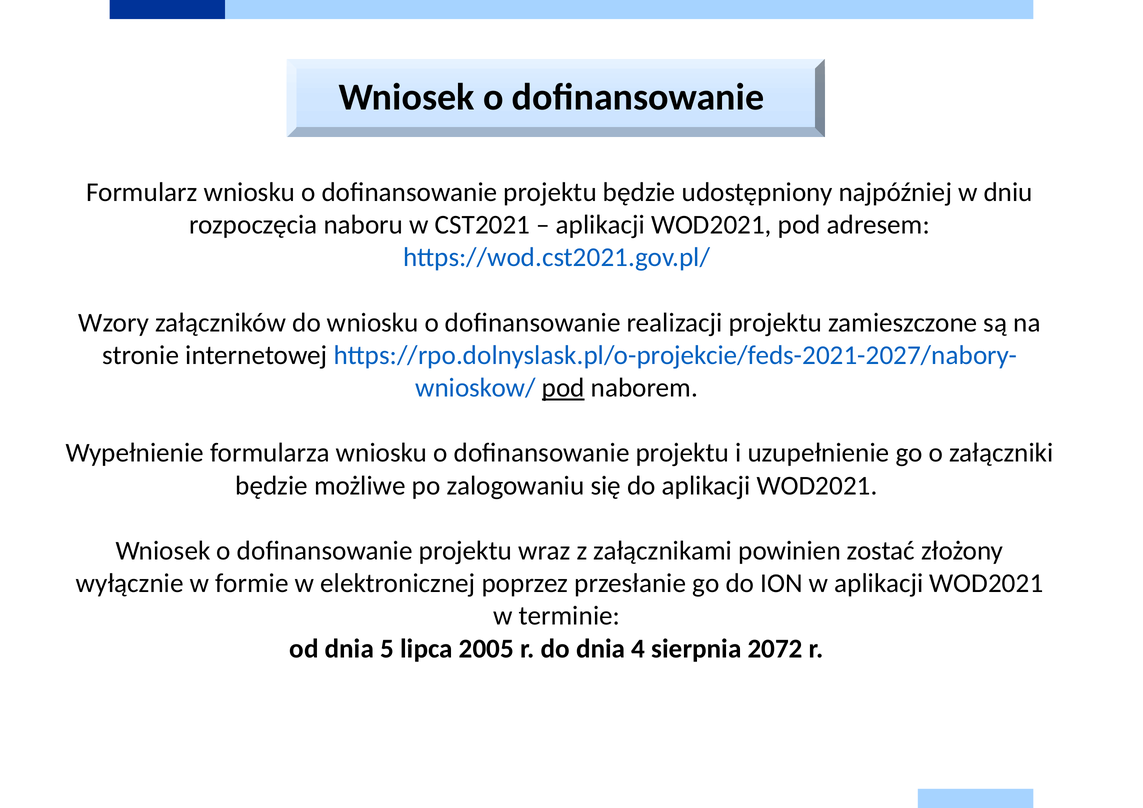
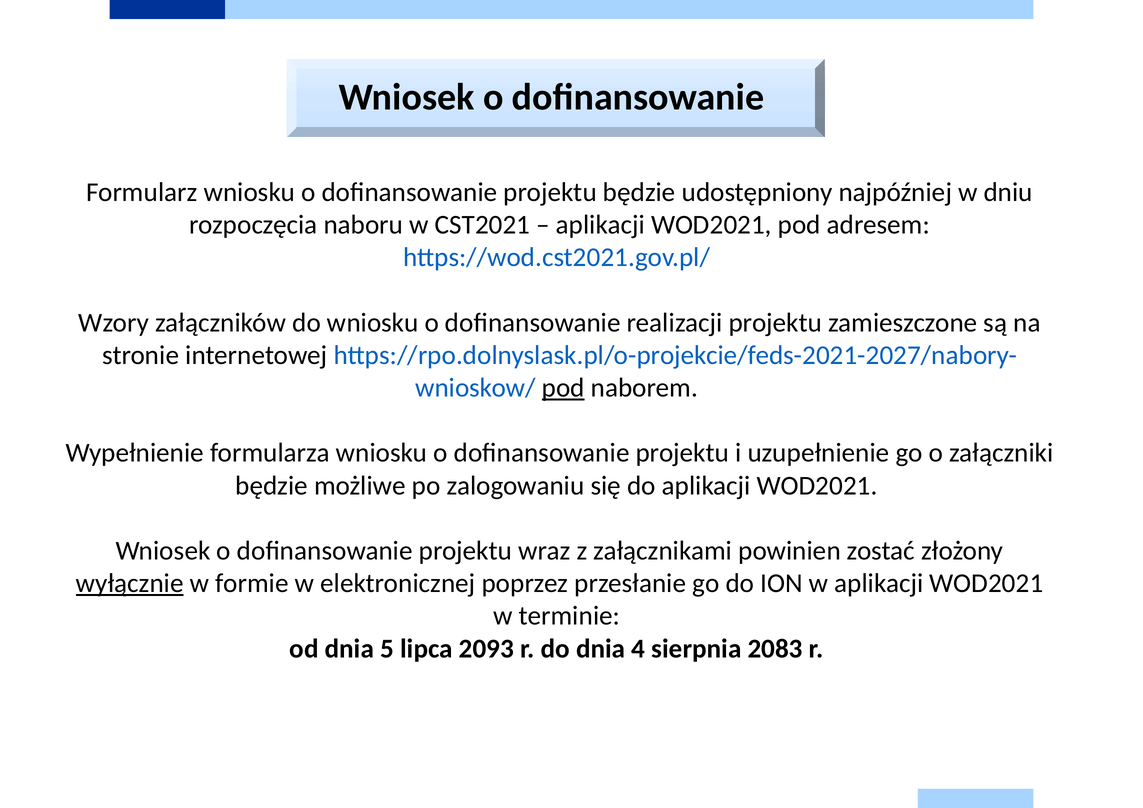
wyłącznie underline: none -> present (130, 583)
2005: 2005 -> 2093 (486, 649)
2072: 2072 -> 2083 (775, 649)
